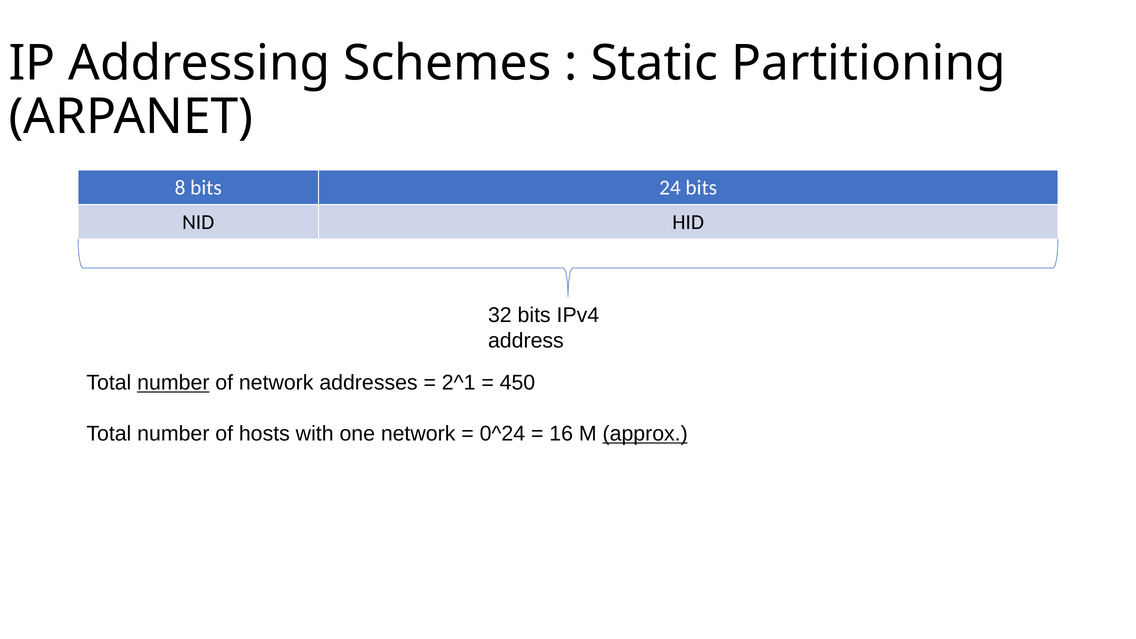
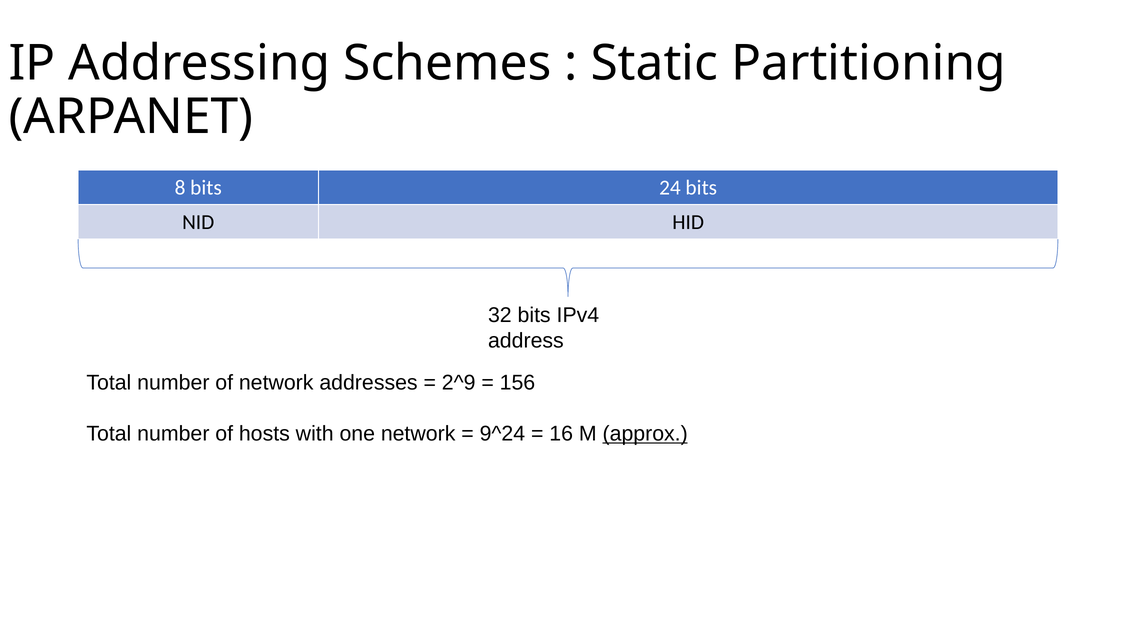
number underline: present -> none (173, 383)
2^1: 2^1 -> 2^9 (459, 383)
450: 450 -> 156 (517, 383)
0^24: 0^24 -> 9^24 (502, 434)
